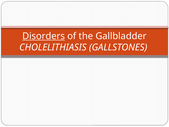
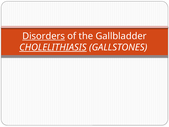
CHOLELITHIASIS underline: none -> present (53, 47)
